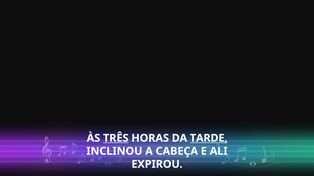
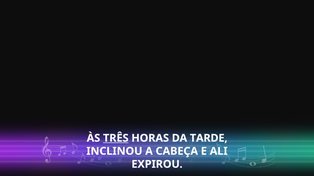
TARDE underline: present -> none (209, 139)
